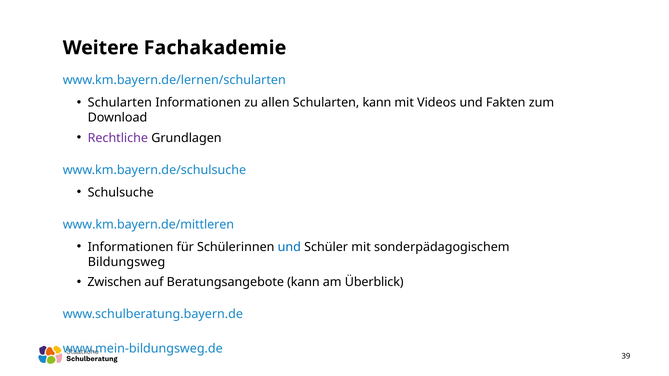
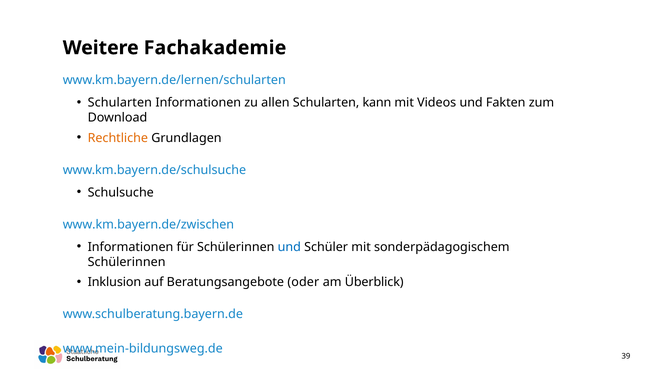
Rechtliche colour: purple -> orange (118, 138)
www.km.bayern.de/mittleren: www.km.bayern.de/mittleren -> www.km.bayern.de/zwischen (148, 225)
Bildungsweg: Bildungsweg -> Schülerinnen (127, 262)
Zwischen: Zwischen -> Inklusion (114, 282)
Beratungsangebote kann: kann -> oder (303, 282)
